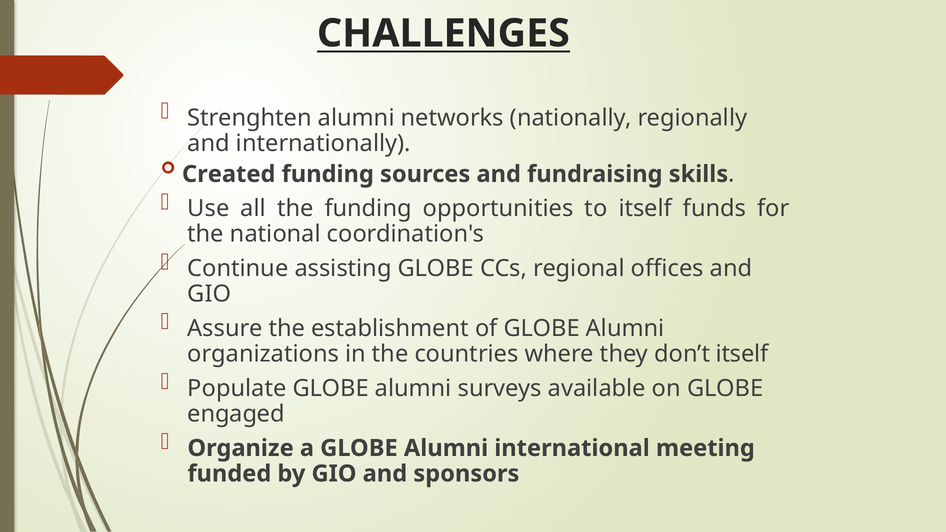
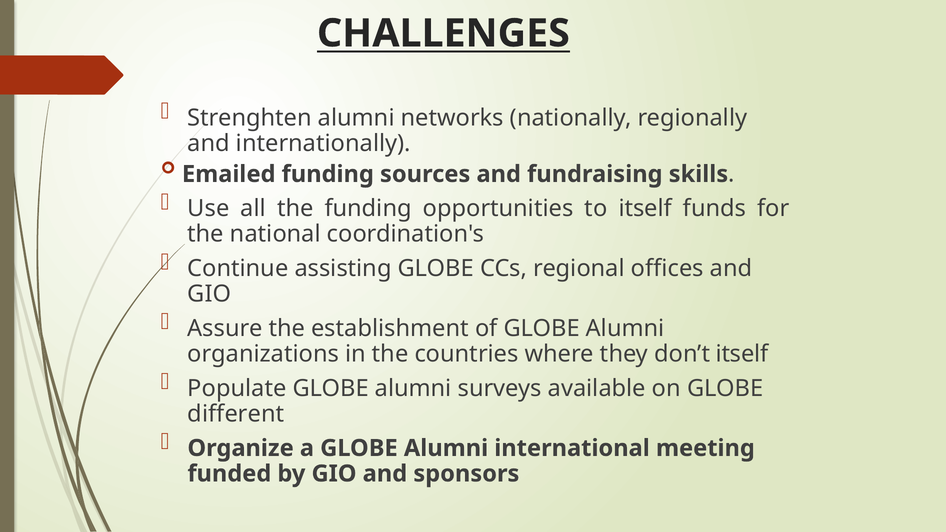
Created: Created -> Emailed (229, 174)
engaged: engaged -> different (236, 414)
